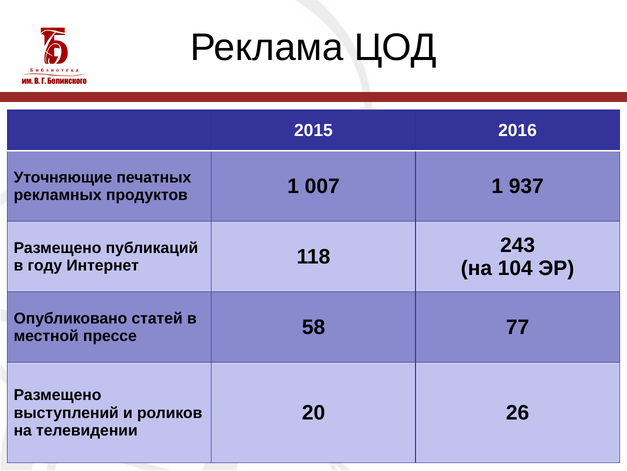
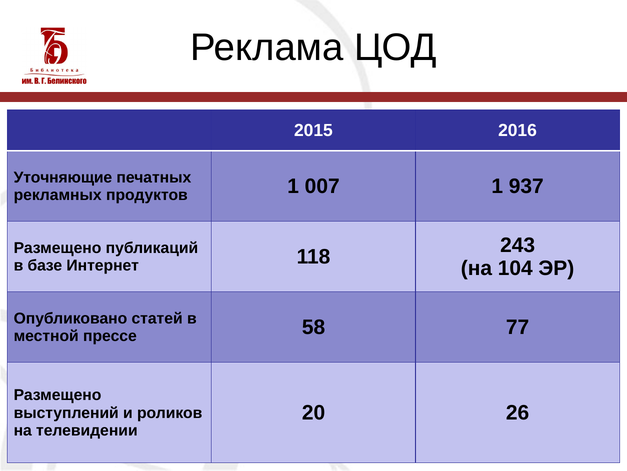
году: году -> базе (45, 265)
